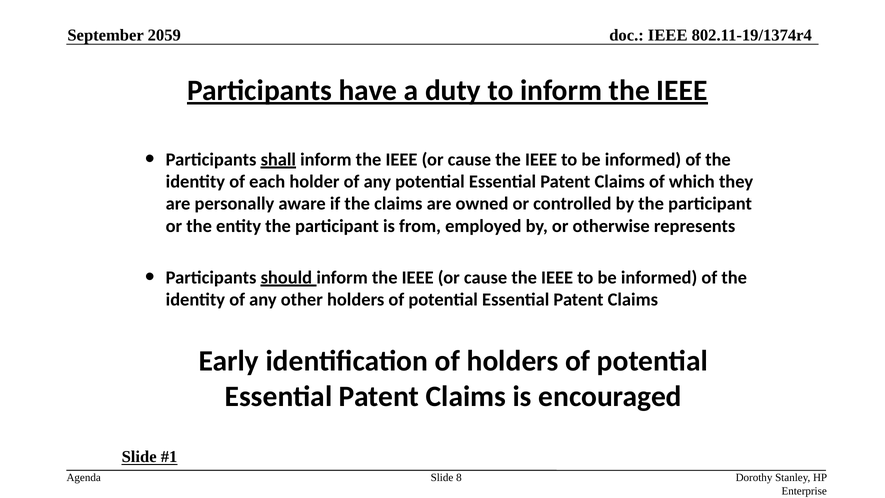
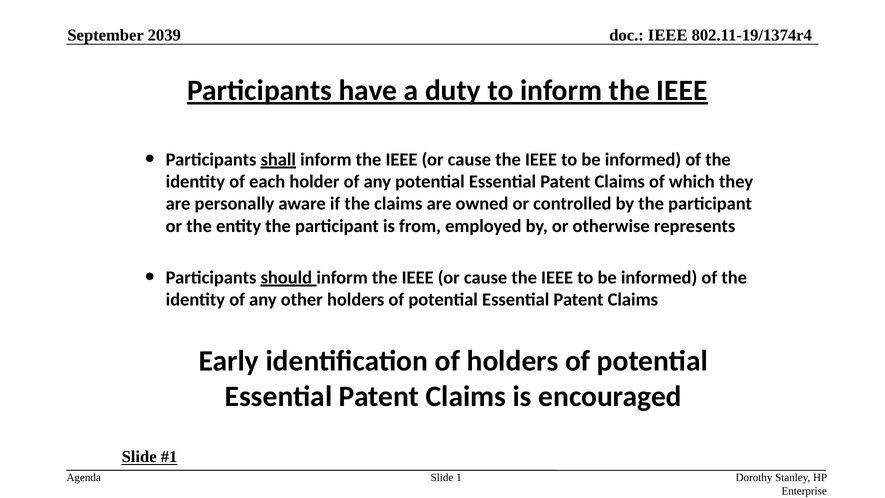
2059: 2059 -> 2039 (164, 35)
8: 8 -> 1 (459, 477)
